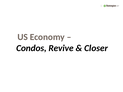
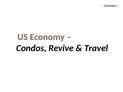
Closer: Closer -> Travel (96, 48)
